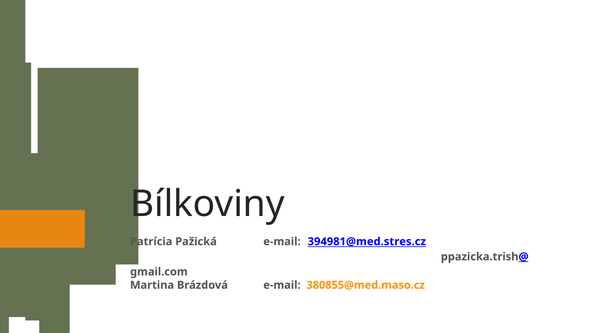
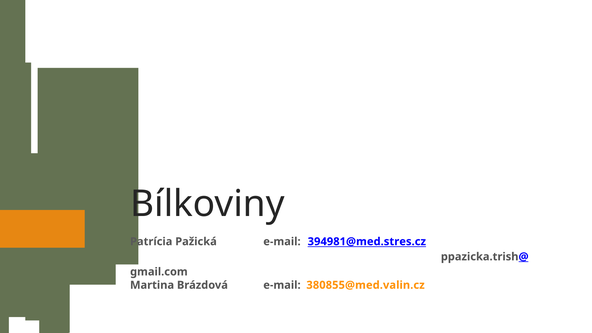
380855@med.maso.cz: 380855@med.maso.cz -> 380855@med.valin.cz (366, 285)
